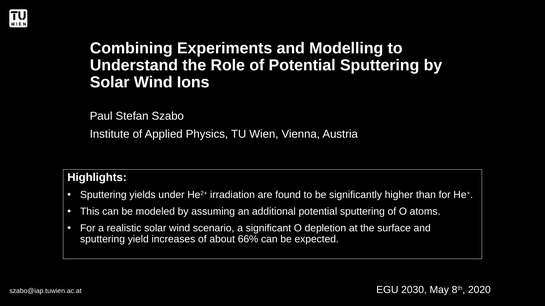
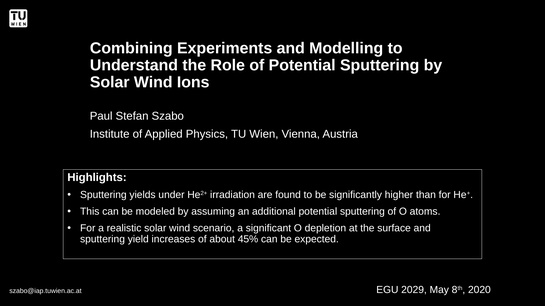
66%: 66% -> 45% (248, 240)
2030: 2030 -> 2029 (414, 290)
